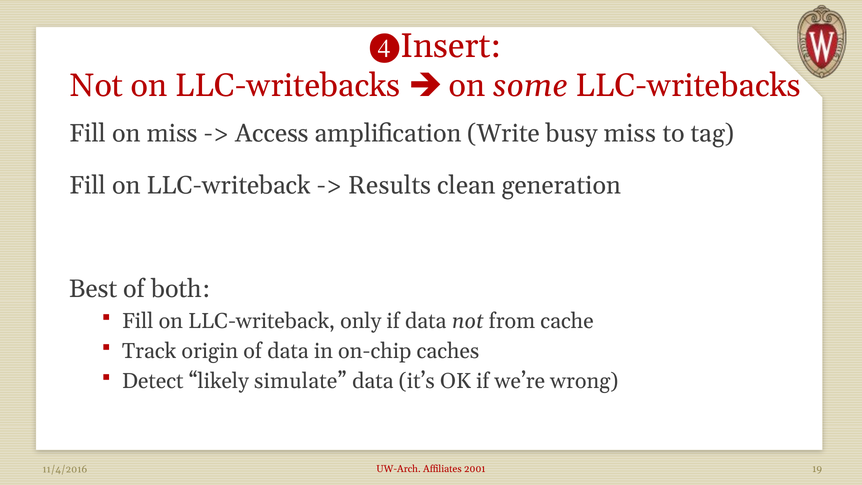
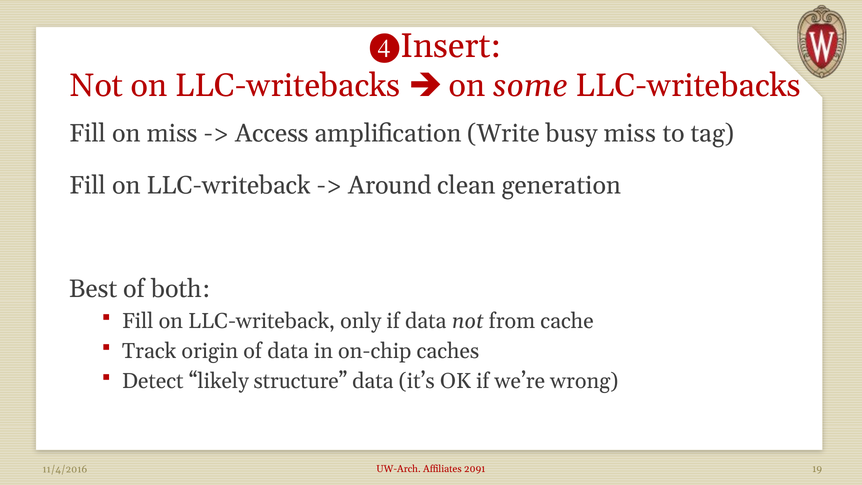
Results: Results -> Around (390, 185)
simulate: simulate -> structure (300, 381)
2001: 2001 -> 2091 (475, 469)
